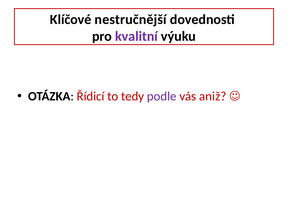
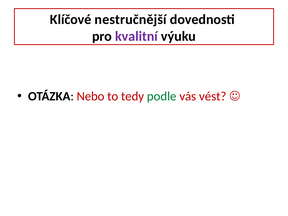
Řídicí: Řídicí -> Nebo (91, 96)
podle colour: purple -> green (162, 96)
aniž: aniž -> vést (213, 96)
